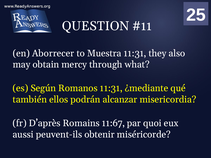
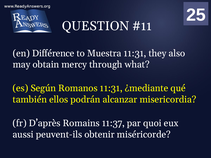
Aborrecer: Aborrecer -> Différence (53, 53)
11:67: 11:67 -> 11:37 (113, 123)
